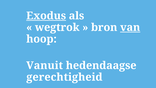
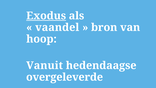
wegtrok: wegtrok -> vaandel (57, 27)
van underline: present -> none (130, 27)
gerechtigheid: gerechtigheid -> overgeleverde (65, 77)
